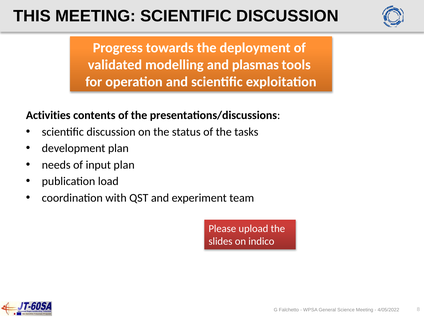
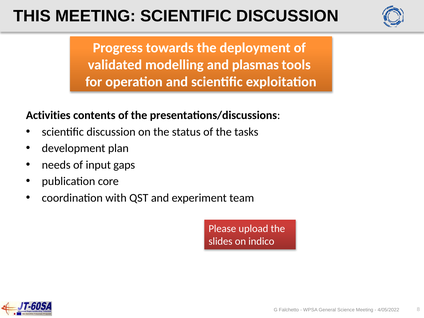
input plan: plan -> gaps (124, 165)
load: load -> core (108, 181)
